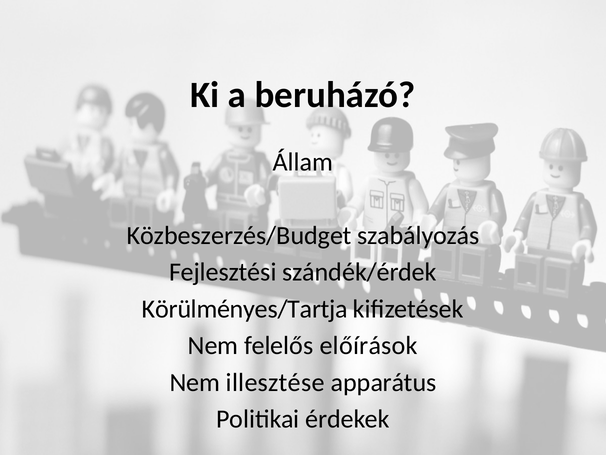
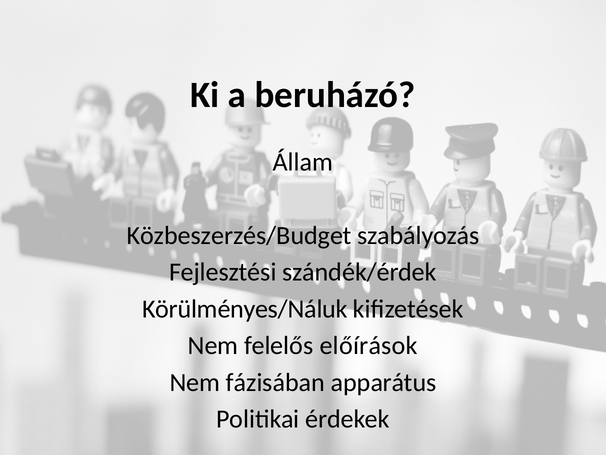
Körülményes/Tartja: Körülményes/Tartja -> Körülményes/Náluk (245, 309)
illesztése: illesztése -> fázisában (275, 382)
